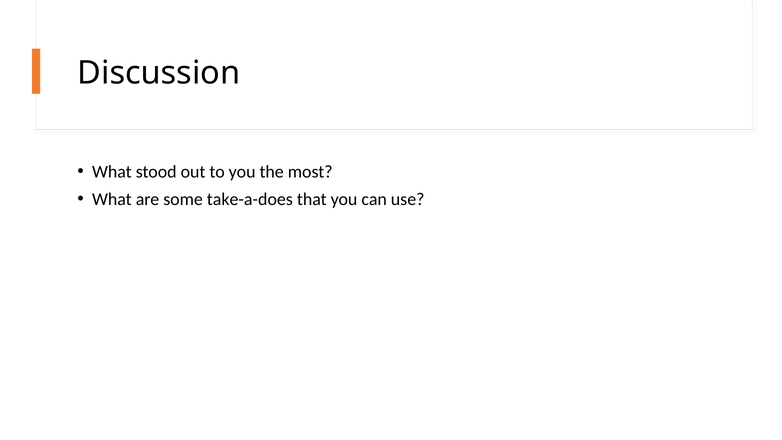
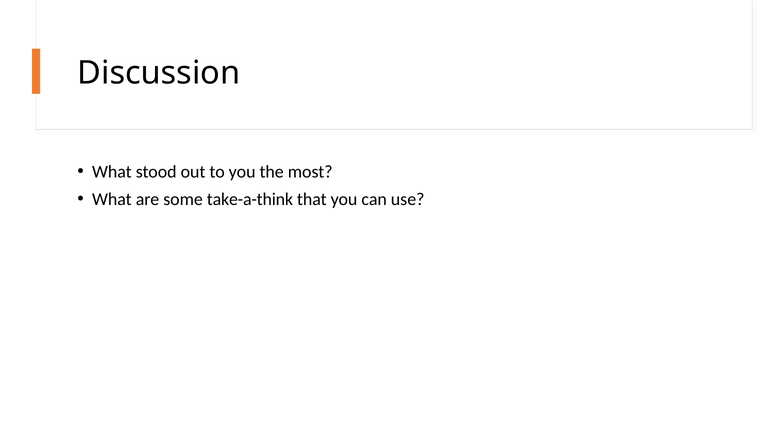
take-a-does: take-a-does -> take-a-think (250, 199)
